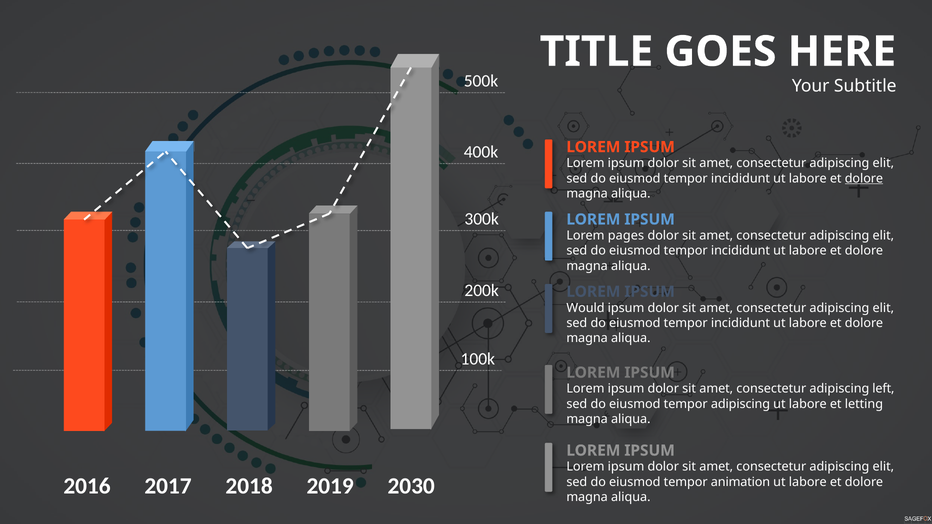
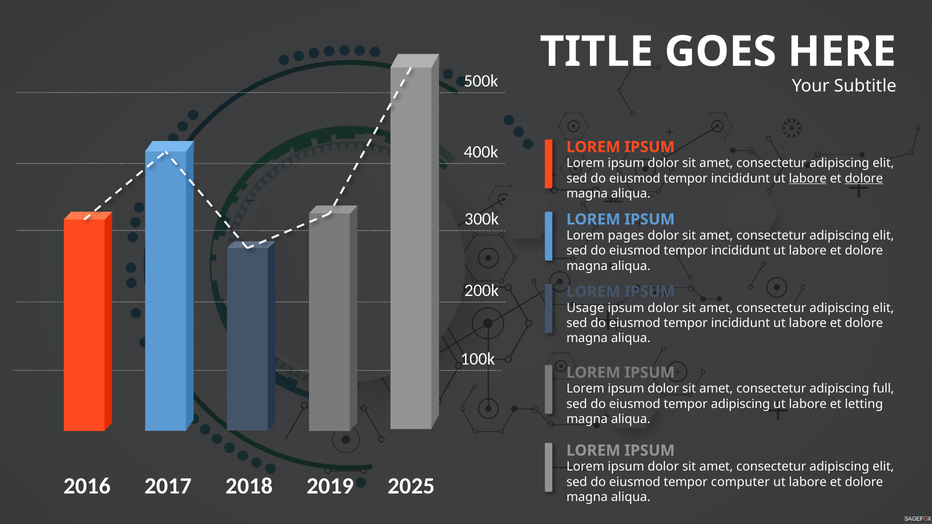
labore underline: none -> present (808, 179)
Would: Would -> Usage (585, 308)
left: left -> full (883, 389)
2030: 2030 -> 2025 (411, 486)
animation: animation -> computer (740, 482)
